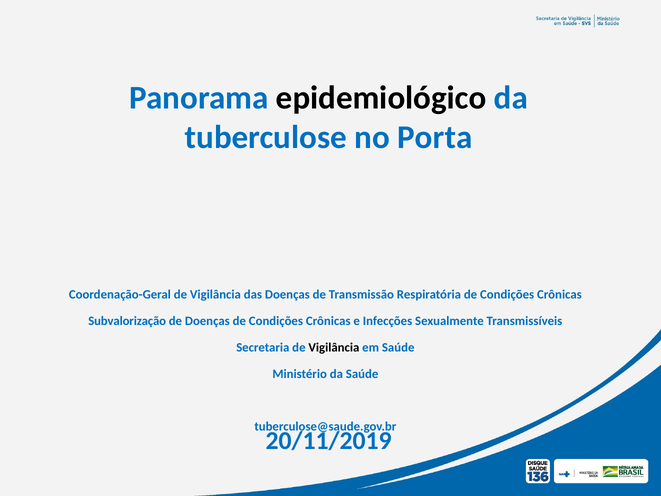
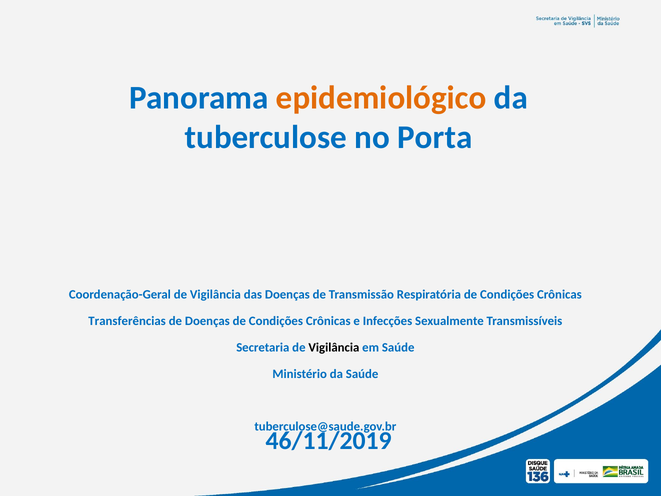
epidemiológico colour: black -> orange (381, 98)
Subvalorização: Subvalorização -> Transferências (127, 321)
20/11/2019: 20/11/2019 -> 46/11/2019 (329, 440)
